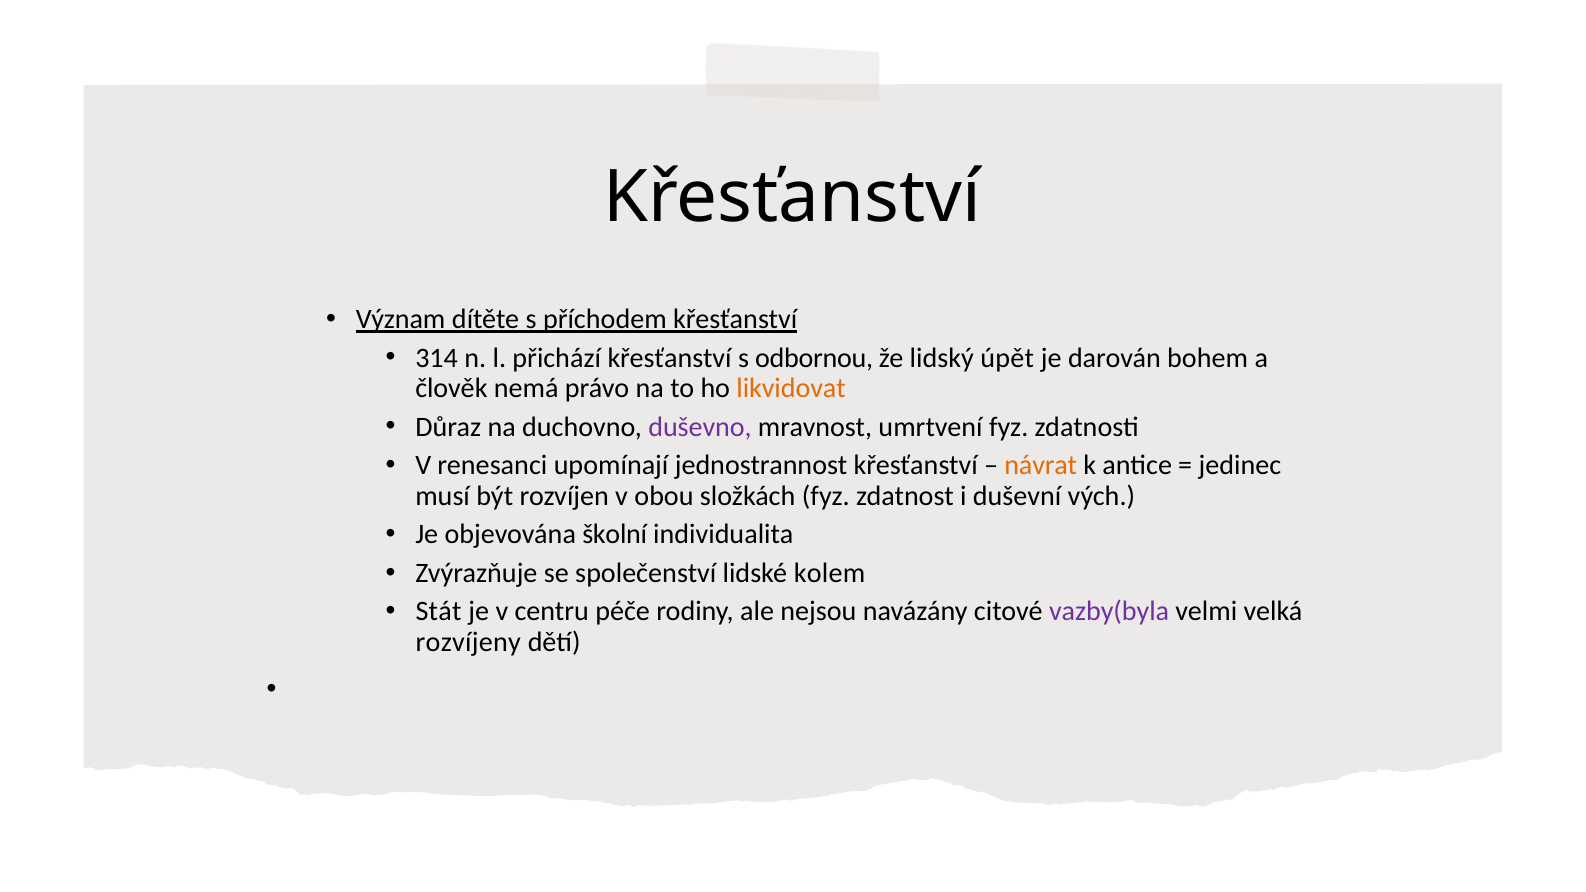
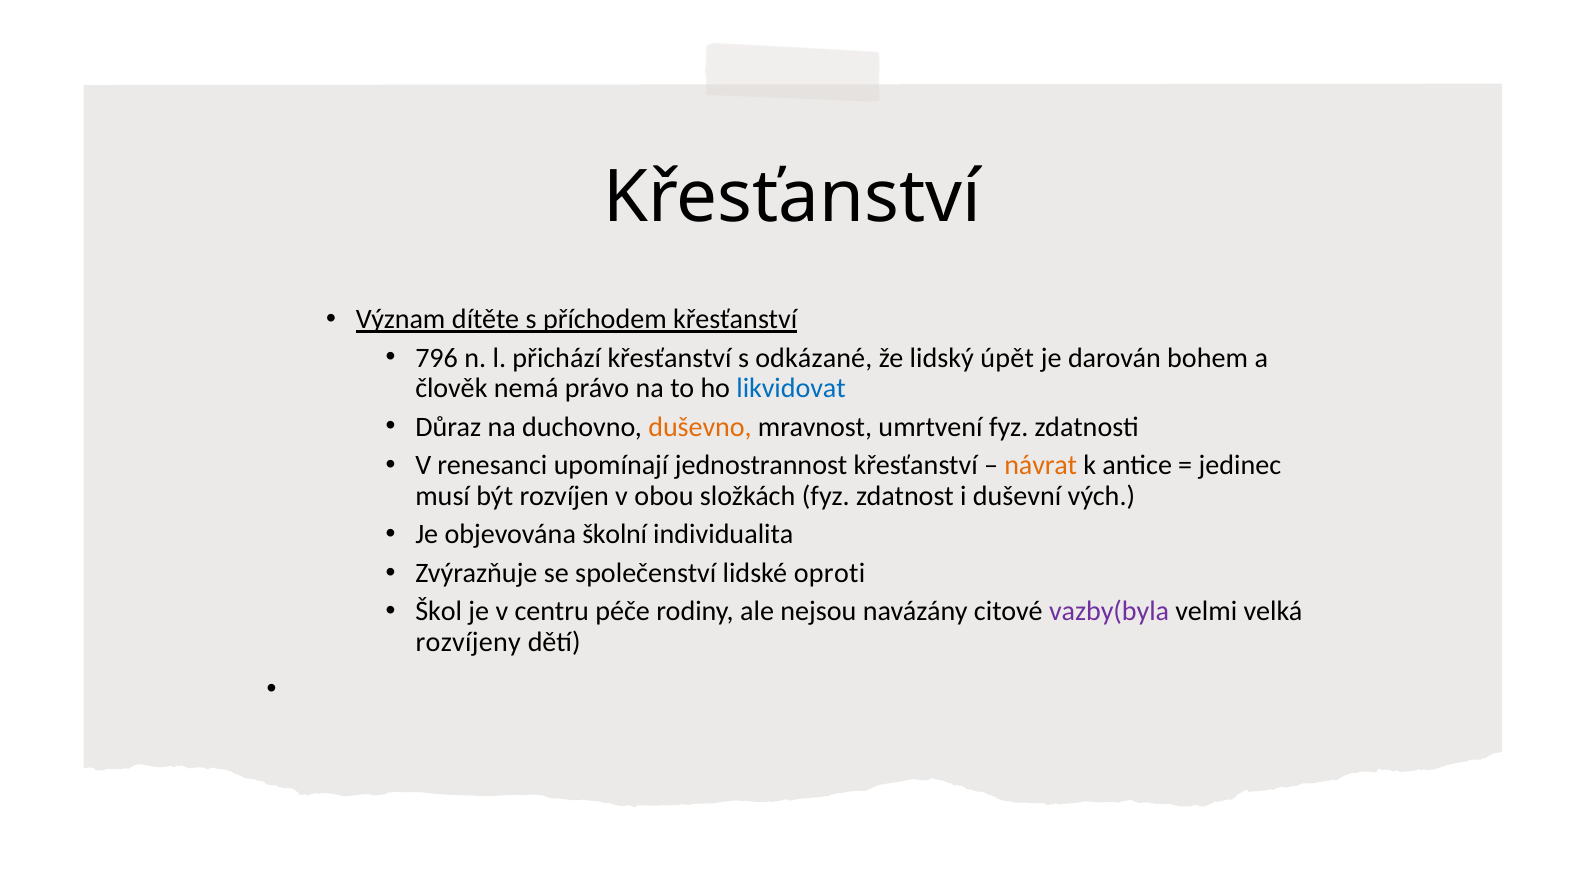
314: 314 -> 796 (437, 358)
odbornou: odbornou -> odkázané (814, 358)
likvidovat colour: orange -> blue (791, 388)
duševno colour: purple -> orange (700, 427)
kolem: kolem -> oproti (830, 573)
Stát: Stát -> Škol (439, 612)
